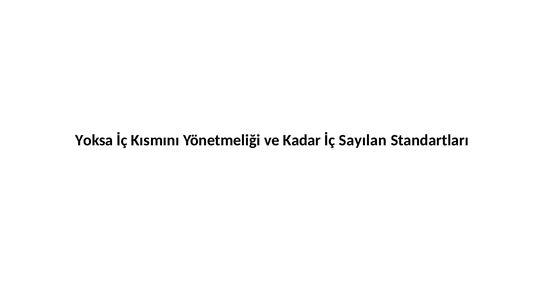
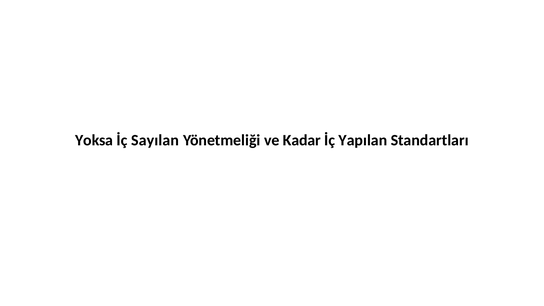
Kısmını: Kısmını -> Sayılan (155, 140)
Sayılan: Sayılan -> Yapılan (363, 140)
